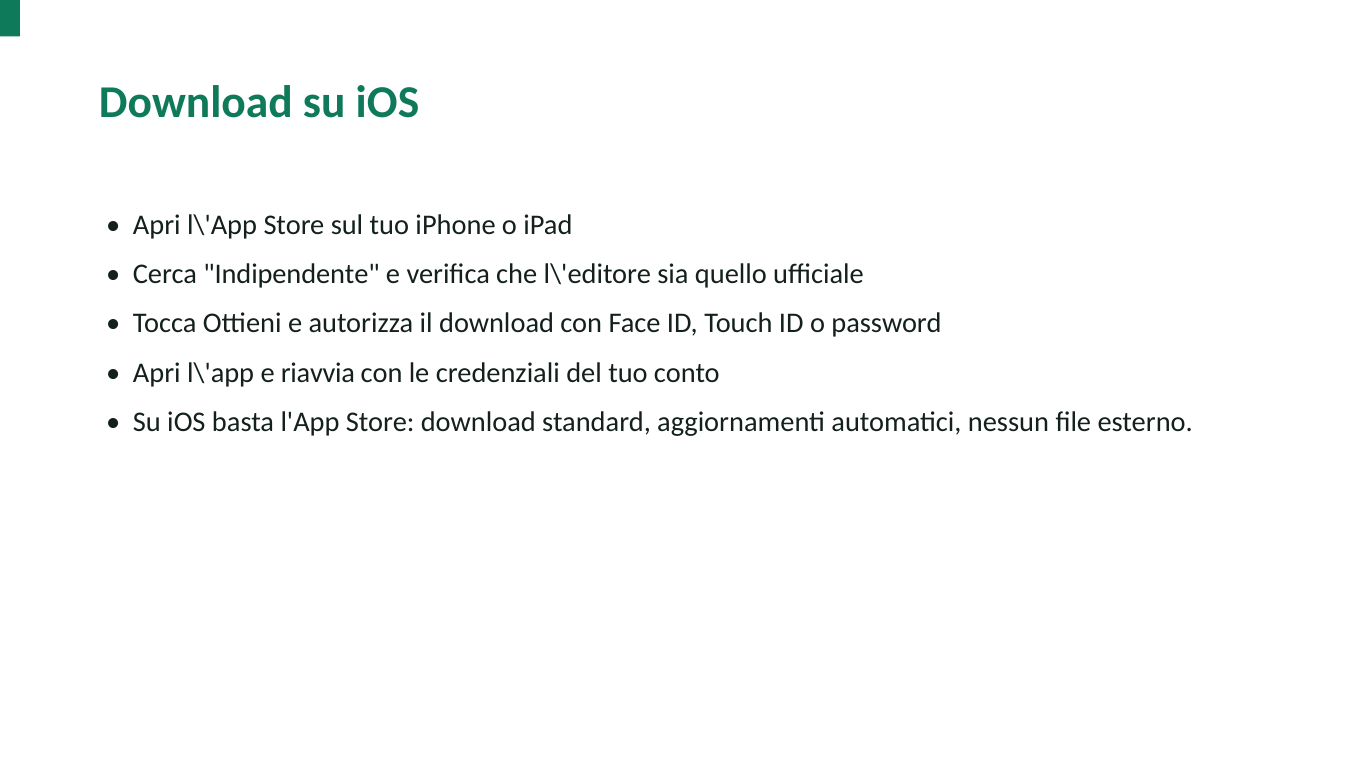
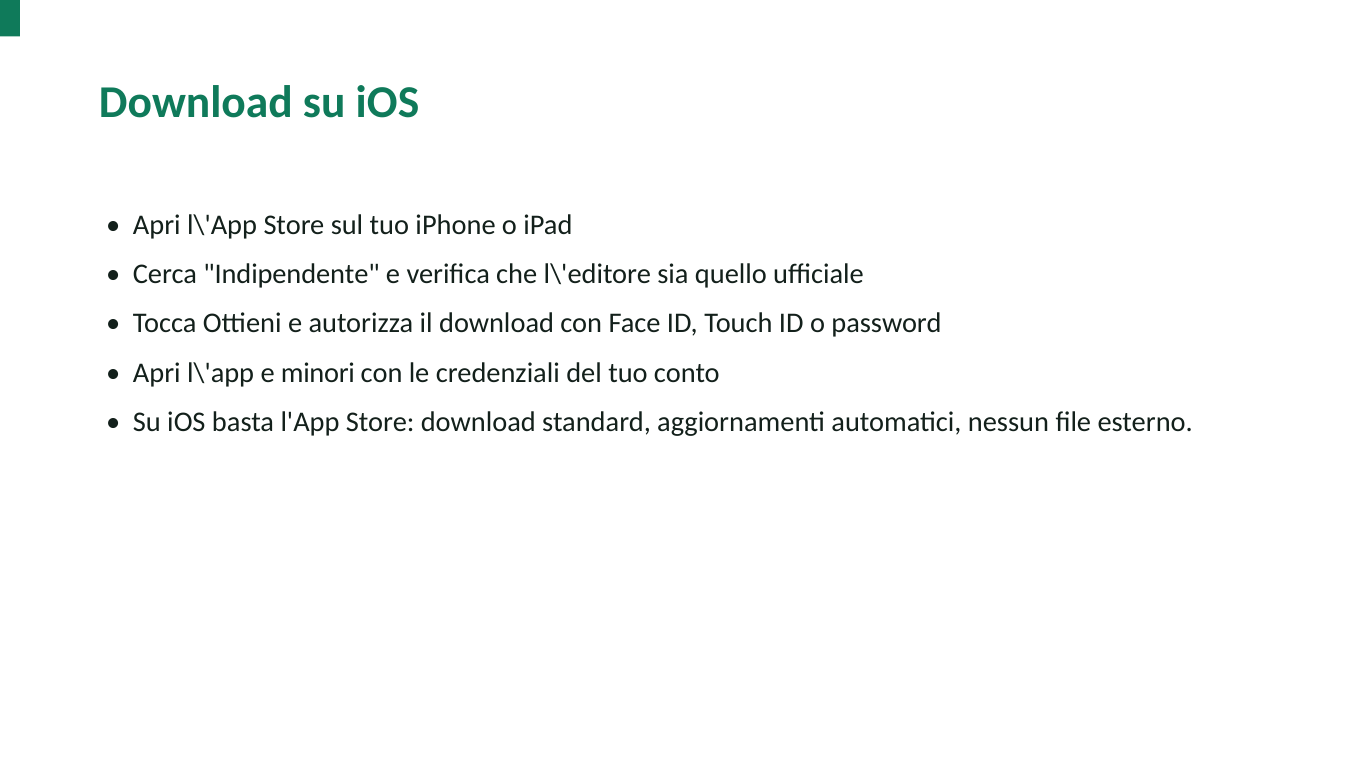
riavvia: riavvia -> minori (318, 373)
